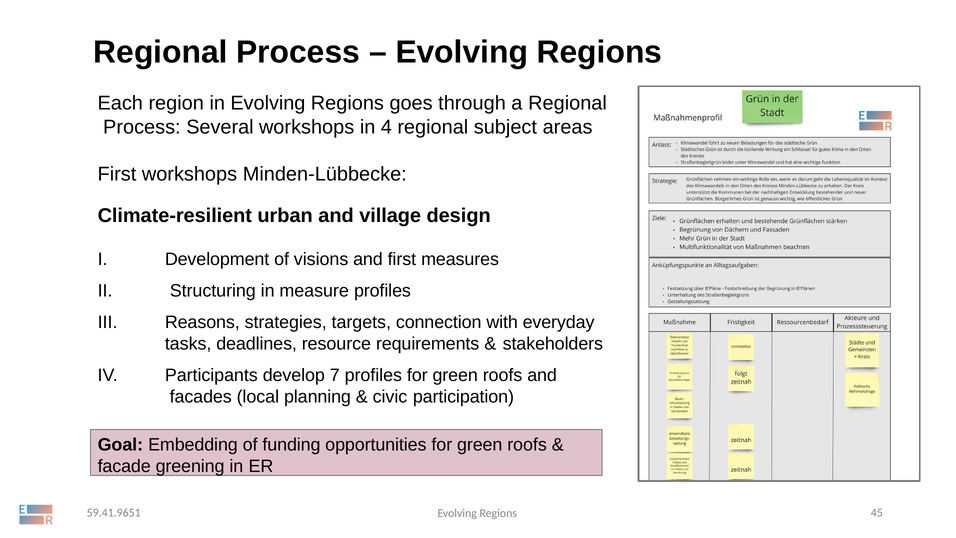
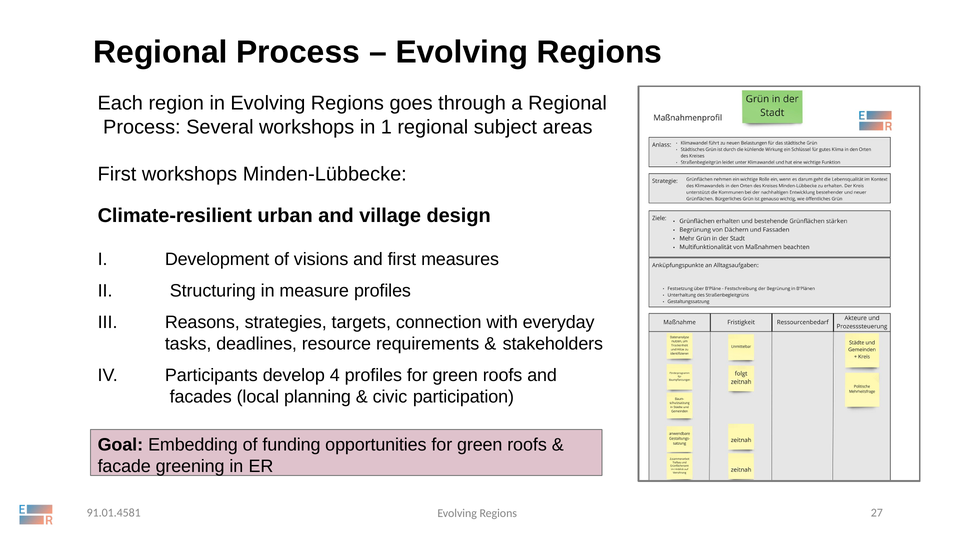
4: 4 -> 1 (386, 127)
7: 7 -> 4 (335, 375)
59.41.9651: 59.41.9651 -> 91.01.4581 (114, 513)
45: 45 -> 27 (877, 513)
